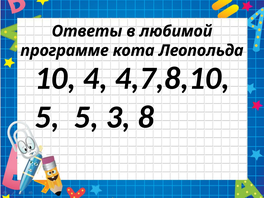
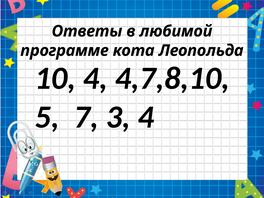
5 5: 5 -> 7 (86, 117)
3 8: 8 -> 4 (146, 117)
